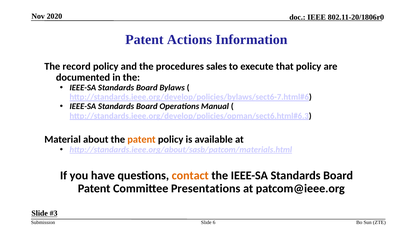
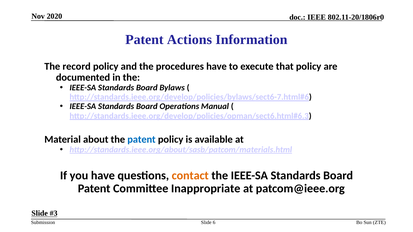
procedures sales: sales -> have (216, 66)
patent colour: orange -> blue (142, 139)
Presentations: Presentations -> Inappropriate (206, 189)
